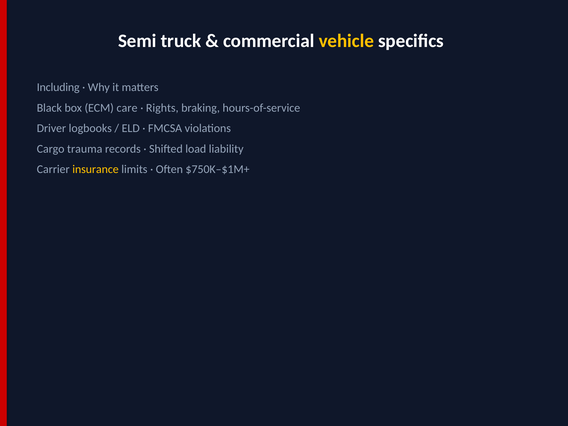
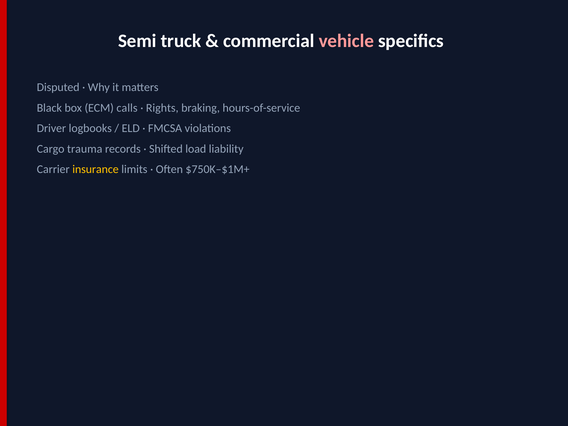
vehicle colour: yellow -> pink (346, 41)
Including: Including -> Disputed (58, 87)
care: care -> calls (127, 108)
